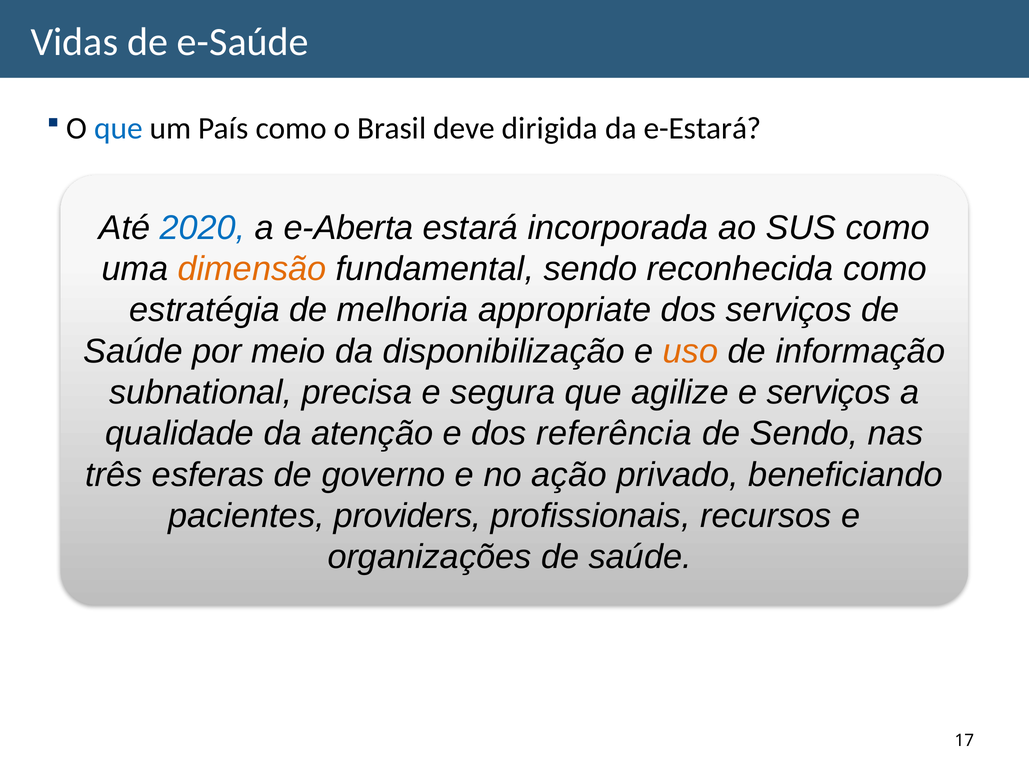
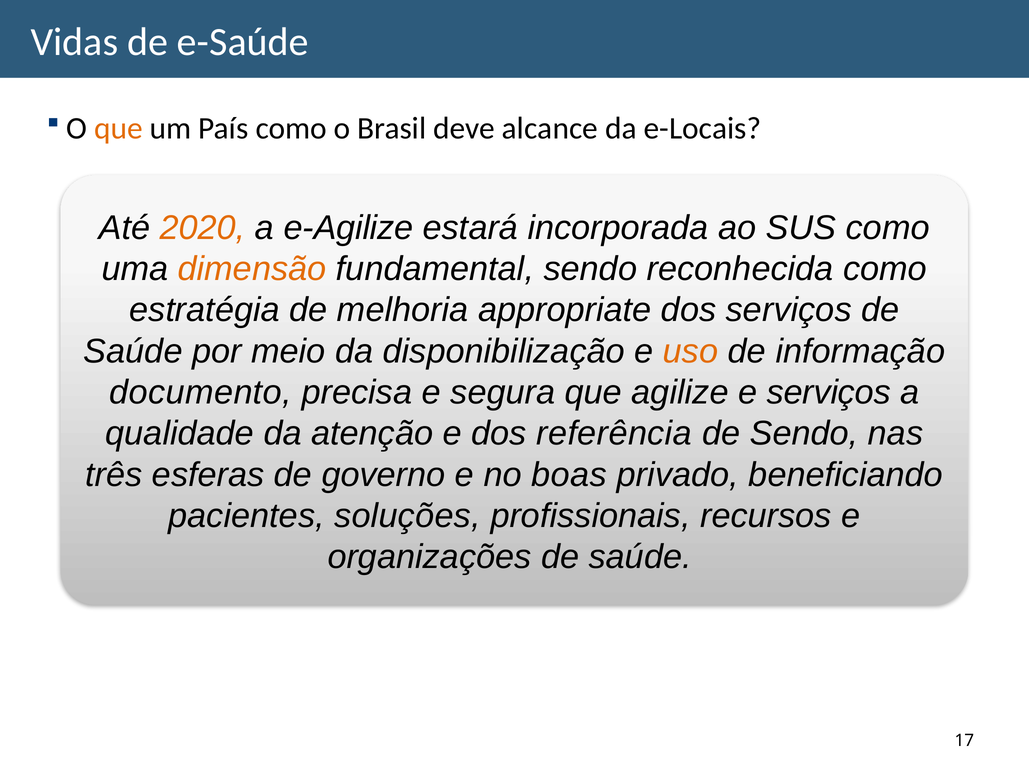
que colour: blue -> orange (118, 128)
dirigida: dirigida -> alcance (550, 128)
e-Estará: e-Estará -> e-Locais (703, 128)
2020 colour: blue -> orange (203, 228)
e-Aberta: e-Aberta -> e-Agilize (348, 228)
subnational: subnational -> documento (201, 392)
ação: ação -> boas (569, 475)
providers: providers -> soluções (407, 516)
